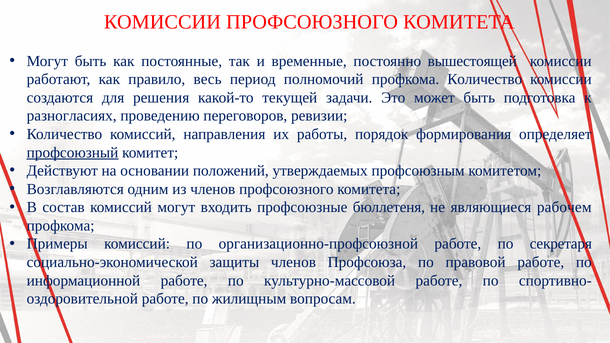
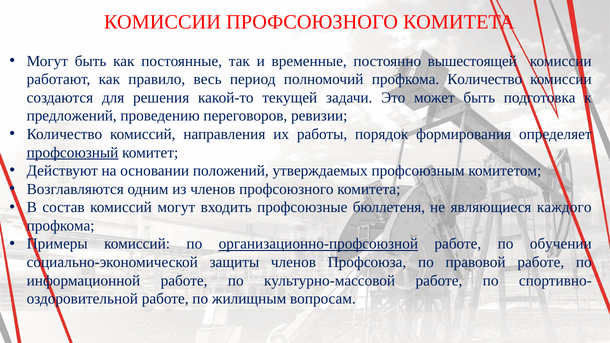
разногласиях: разногласиях -> предложений (72, 116)
рабочем: рабочем -> каждого (564, 207)
организационно-профсоюзной underline: none -> present (318, 244)
секретаря: секретаря -> обучении (561, 244)
